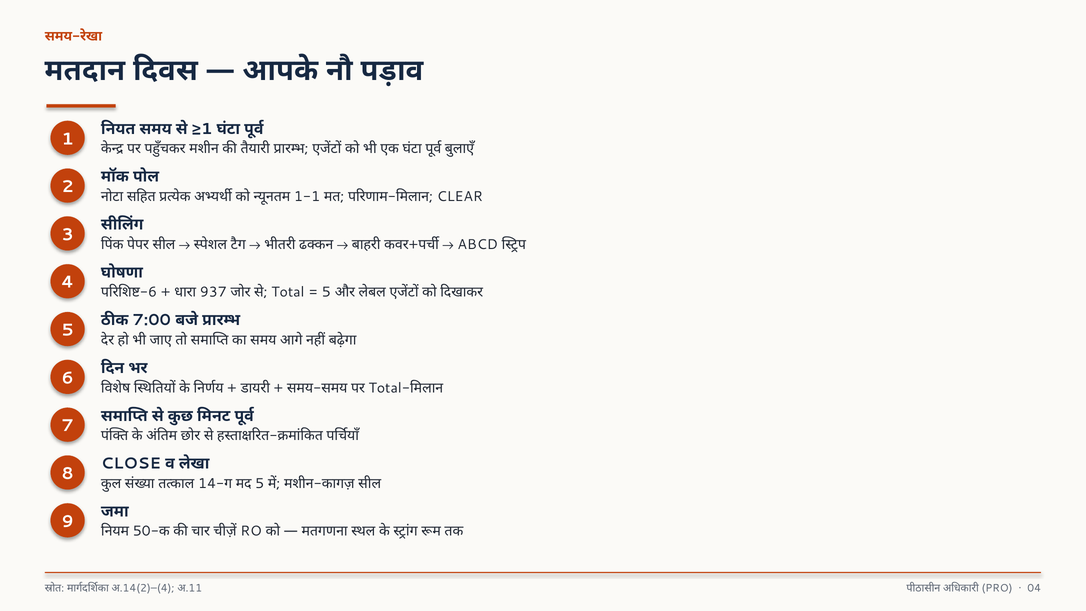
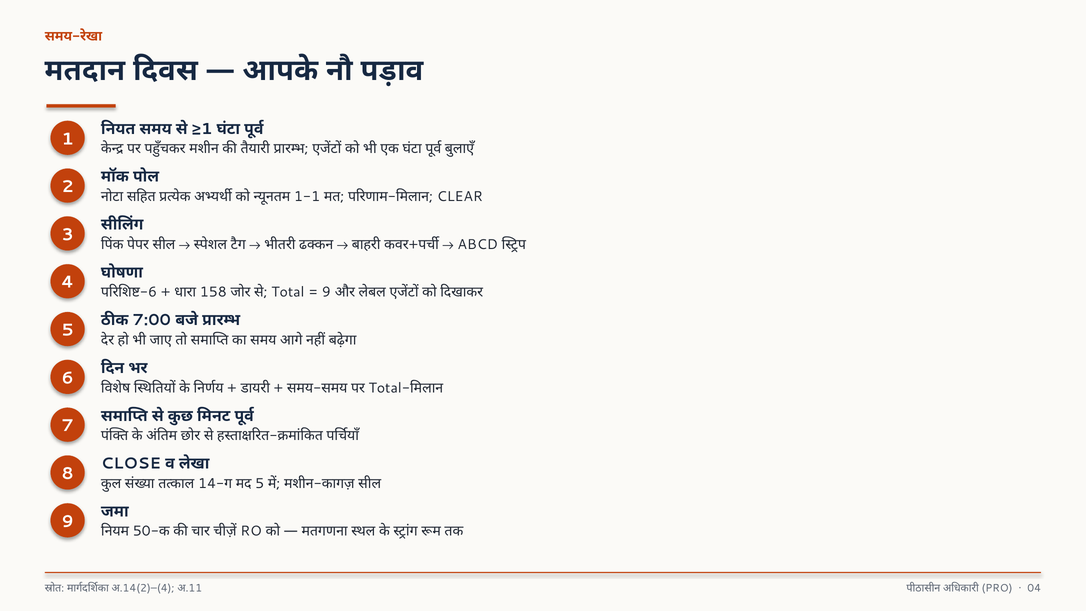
937: 937 -> 158 (213, 292)
5: 5 -> 9 (326, 292)
